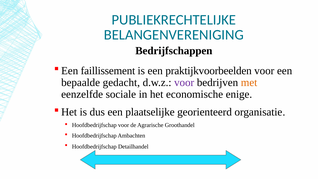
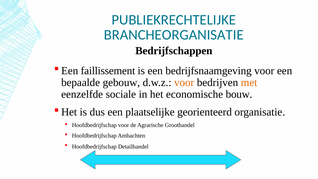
BELANGENVERENIGING: BELANGENVERENIGING -> BRANCHEORGANISATIE (174, 35)
praktijkvoorbeelden: praktijkvoorbeelden -> bedrijfsnaamgeving (209, 71)
gedacht: gedacht -> gebouw (121, 82)
voor colour: purple -> orange (184, 82)
enige: enige -> bouw (239, 94)
